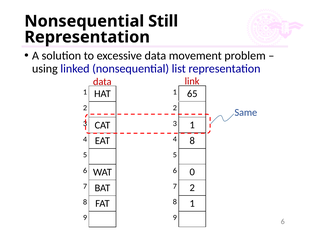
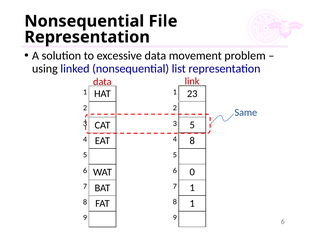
Still: Still -> File (163, 21)
65: 65 -> 23 (192, 94)
3 1: 1 -> 5 (192, 125)
7 2: 2 -> 1 (192, 188)
